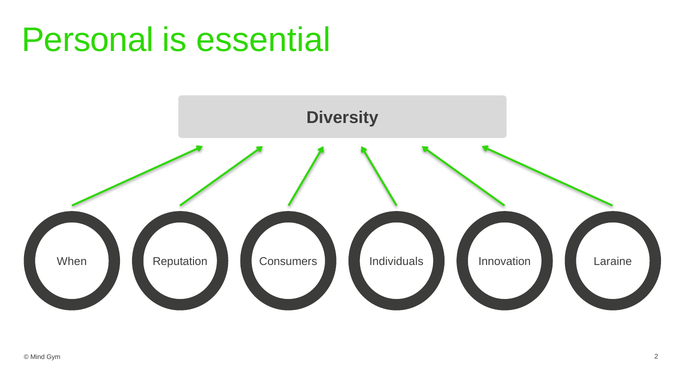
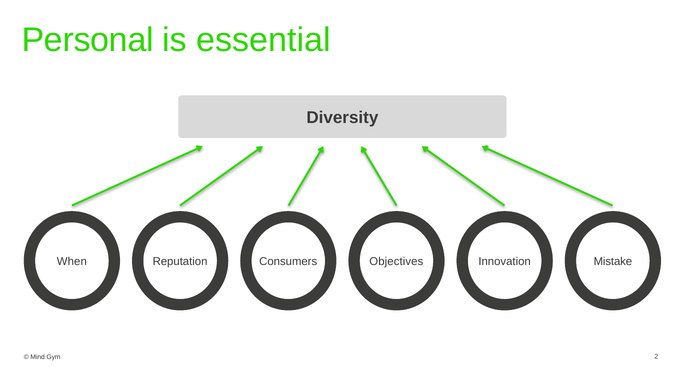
Individuals: Individuals -> Objectives (396, 262)
Laraine: Laraine -> Mistake (613, 262)
